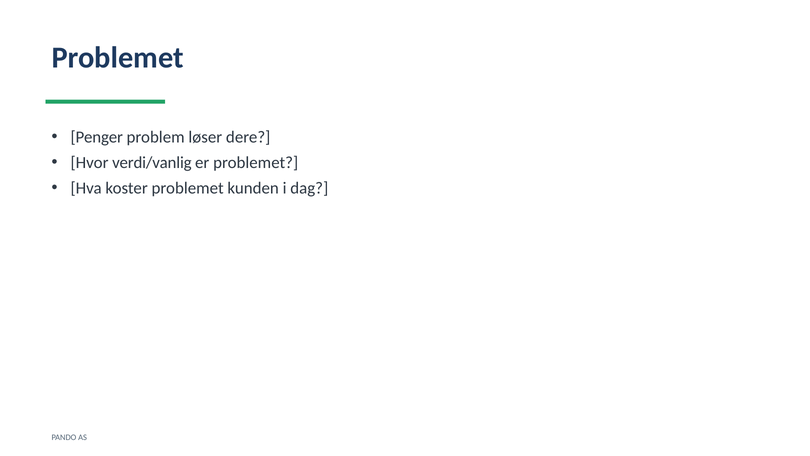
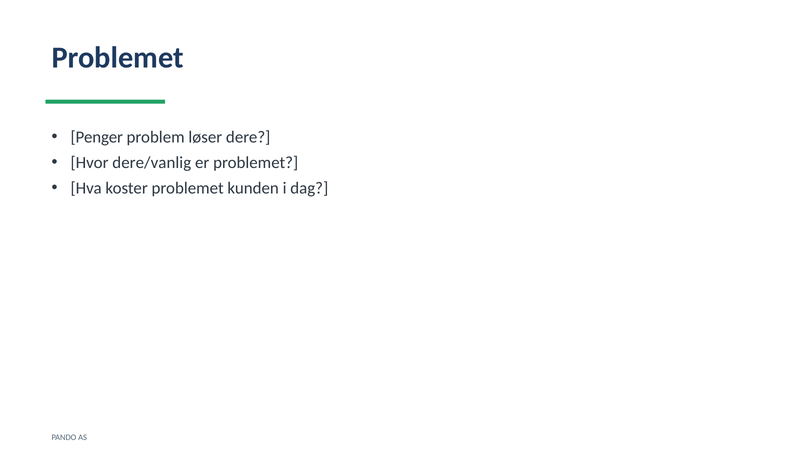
verdi/vanlig: verdi/vanlig -> dere/vanlig (152, 163)
